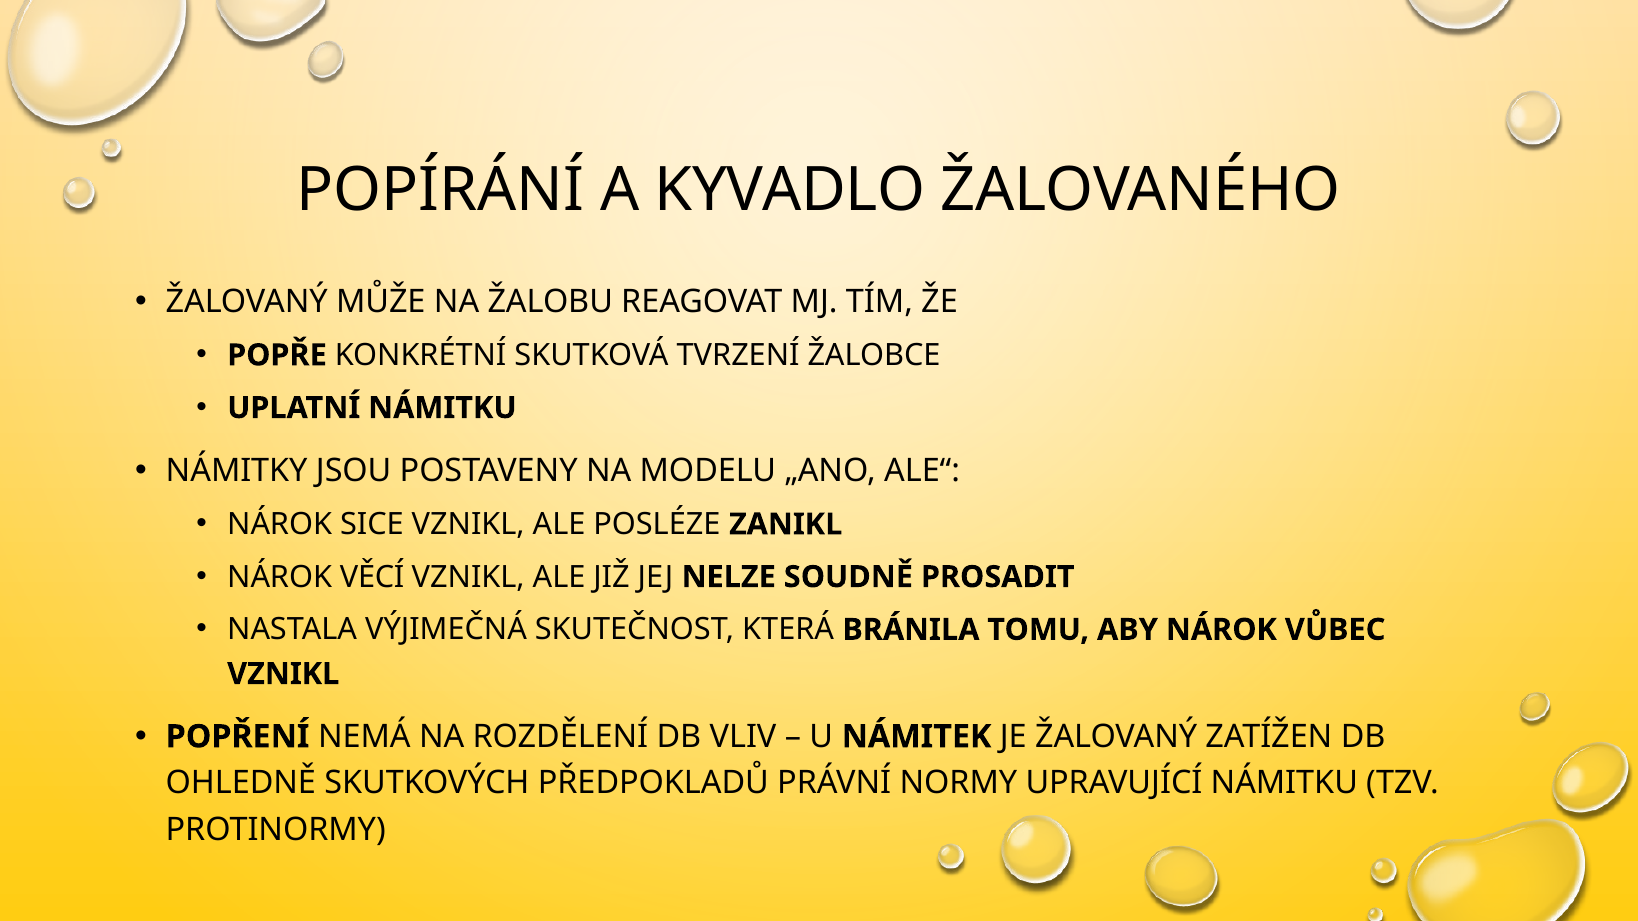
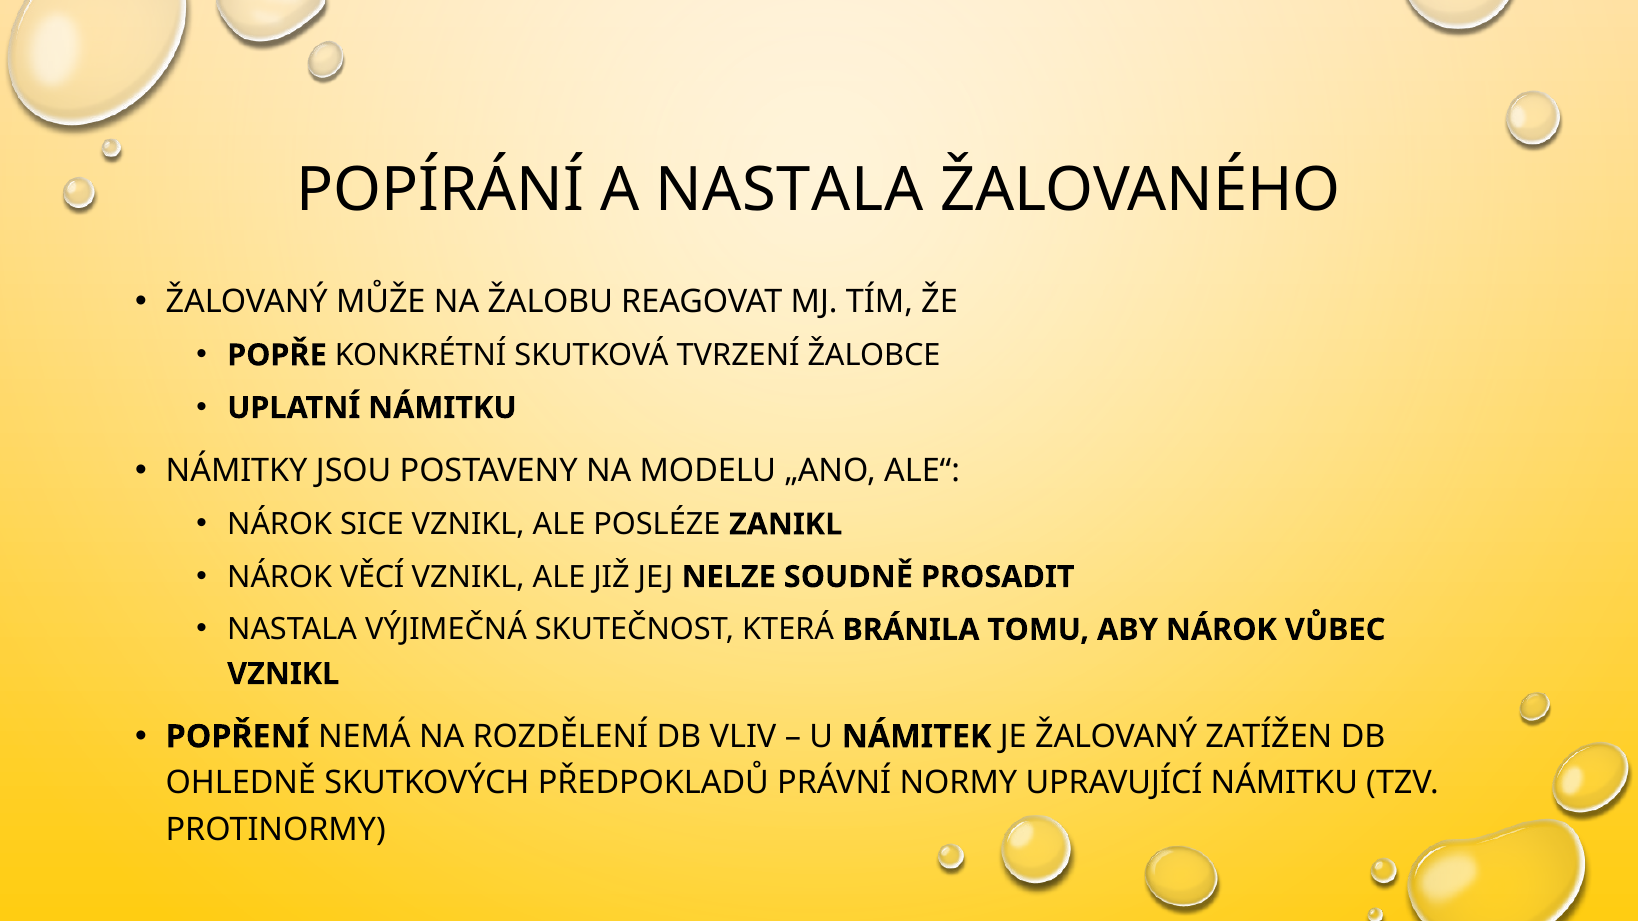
A KYVADLO: KYVADLO -> NASTALA (789, 190)
